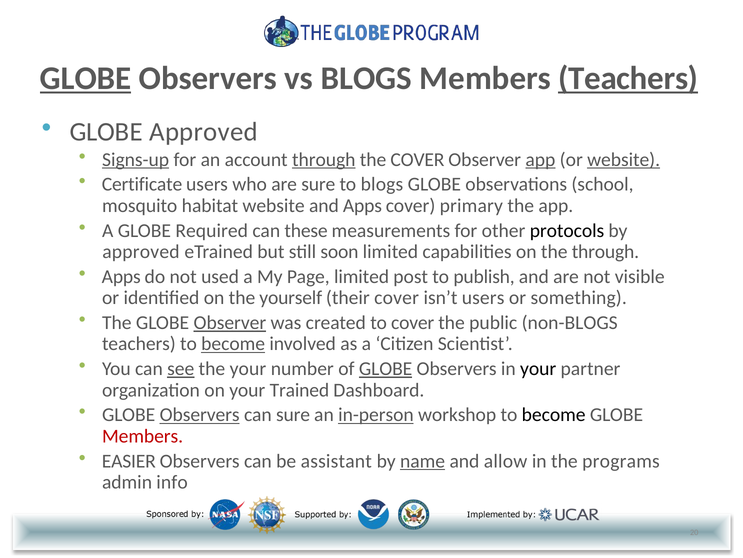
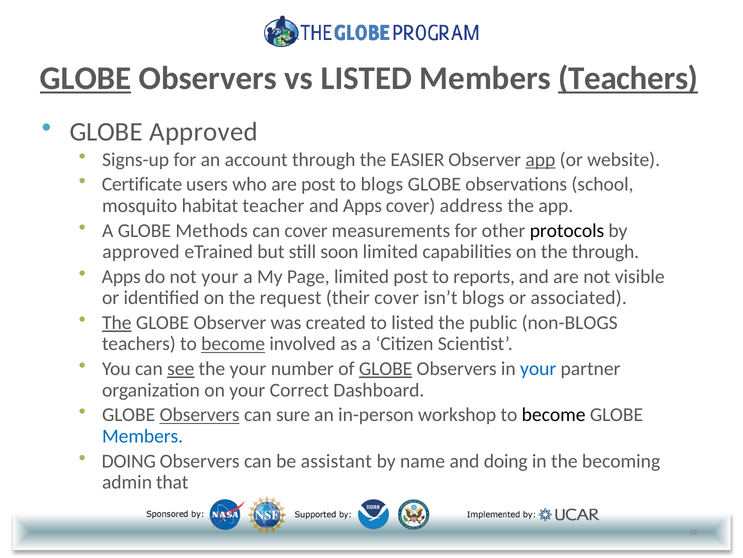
vs BLOGS: BLOGS -> LISTED (366, 78)
Signs-up underline: present -> none (136, 159)
through underline: present -> none (324, 159)
the COVER: COVER -> EASIER (417, 159)
website underline: present -> none (624, 159)
are sure: sure -> post (318, 184)
habitat website: website -> teacher (273, 205)
primary: primary -> address (471, 205)
Required: Required -> Methods (212, 230)
can these: these -> cover (306, 230)
not used: used -> your (220, 276)
publish: publish -> reports (484, 276)
yourself: yourself -> request (291, 297)
isn’t users: users -> blogs (483, 297)
something: something -> associated (579, 297)
The underline: none -> present (117, 322)
Observer underline: present -> none (230, 322)
to cover: cover -> listed (413, 322)
your colour: black -> blue (538, 368)
Trained: Trained -> Correct (299, 390)
in-person underline: present -> none (376, 414)
Members colour: red -> blue (143, 436)
EASIER: EASIER -> DOING (129, 460)
name underline: present -> none (423, 460)
and allow: allow -> doing (506, 460)
programs: programs -> becoming (621, 460)
info: info -> that (172, 482)
